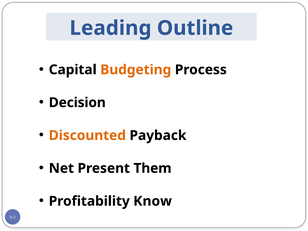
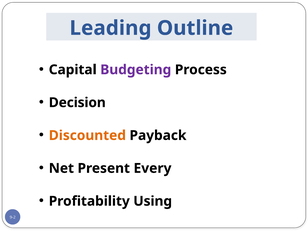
Budgeting colour: orange -> purple (136, 70)
Them: Them -> Every (152, 168)
Know: Know -> Using (153, 201)
